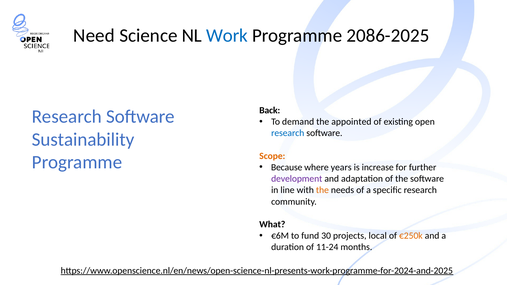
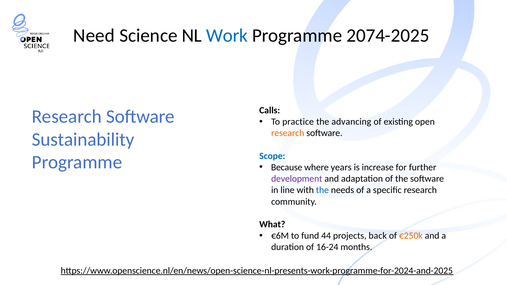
2086-2025: 2086-2025 -> 2074-2025 (388, 36)
Back: Back -> Calls (270, 110)
demand: demand -> practice (298, 122)
appointed: appointed -> advancing (351, 122)
research colour: blue -> orange (288, 133)
Scope colour: orange -> blue (272, 156)
the colour: orange -> blue (322, 190)
30: 30 -> 44 (326, 236)
local: local -> back (378, 236)
11-24: 11-24 -> 16-24 (327, 247)
